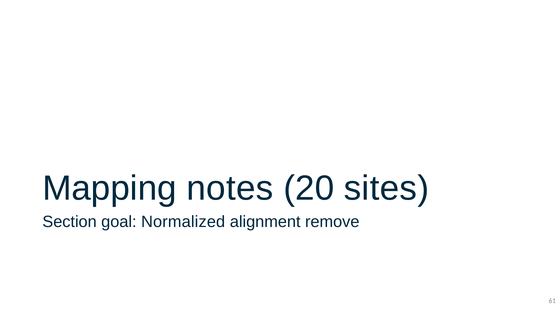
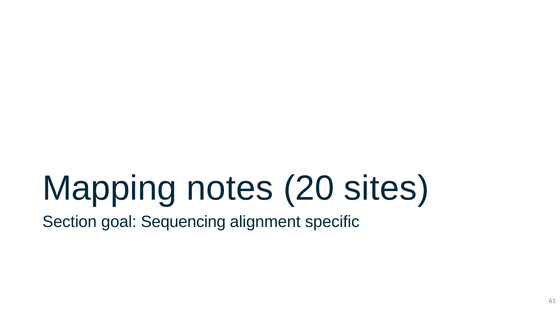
Normalized: Normalized -> Sequencing (183, 222)
remove: remove -> specific (332, 222)
